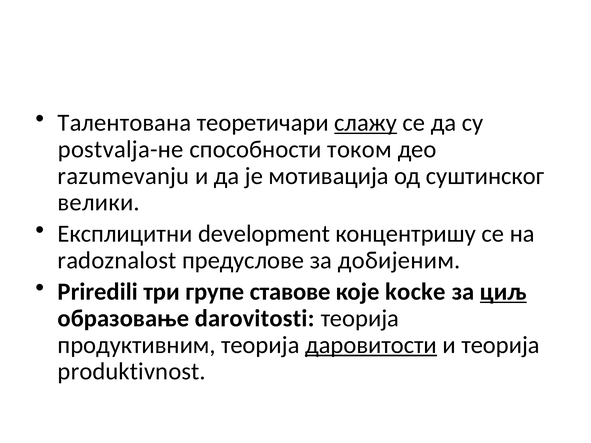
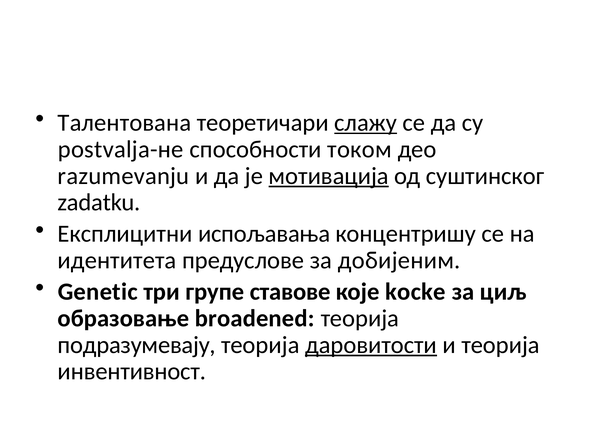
мотивација underline: none -> present (329, 176)
велики: велики -> zadatku (99, 203)
development: development -> испољавања (264, 234)
radoznalost: radoznalost -> идентитета (117, 261)
Priredili: Priredili -> Genetic (98, 292)
циљ underline: present -> none (503, 292)
darovitosti: darovitosti -> broadened (255, 318)
продуктивним: продуктивним -> подразумевају (137, 345)
produktivnost: produktivnost -> инвентивност (132, 372)
